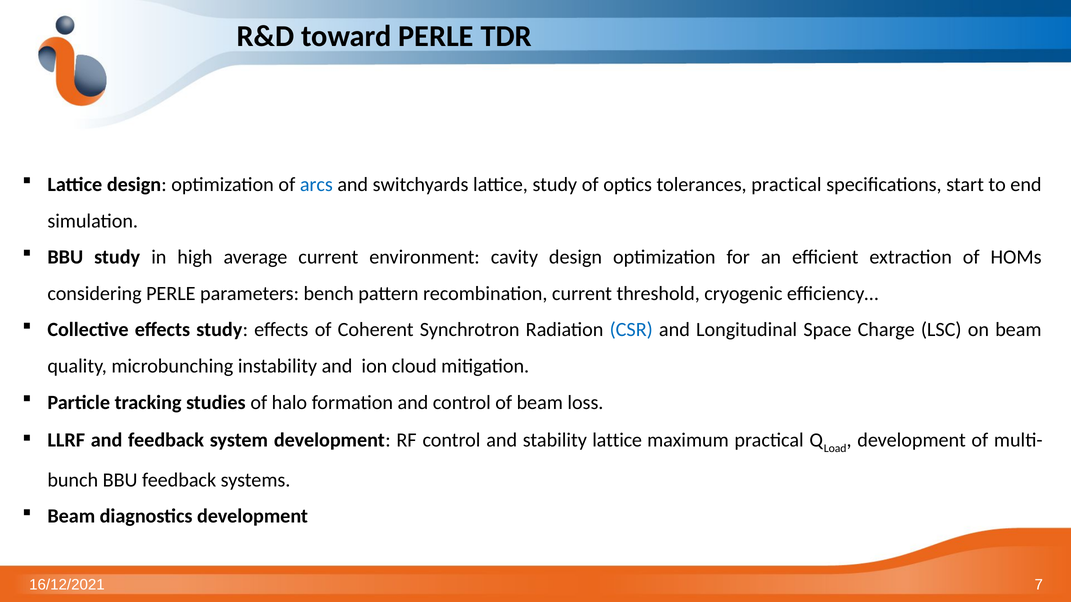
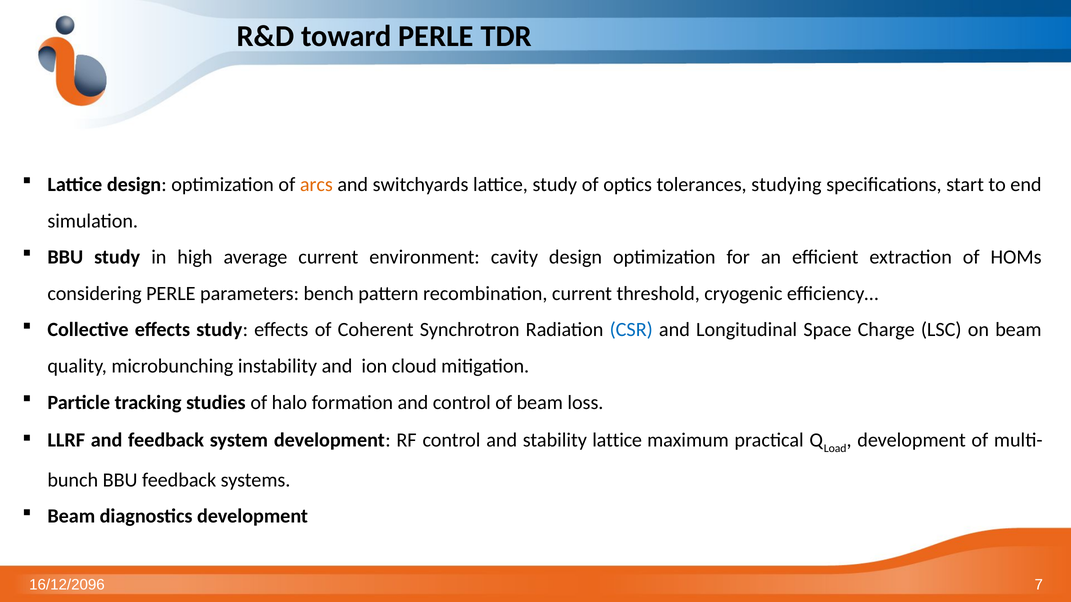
arcs colour: blue -> orange (316, 185)
tolerances practical: practical -> studying (786, 185)
16/12/2021: 16/12/2021 -> 16/12/2096 (67, 585)
